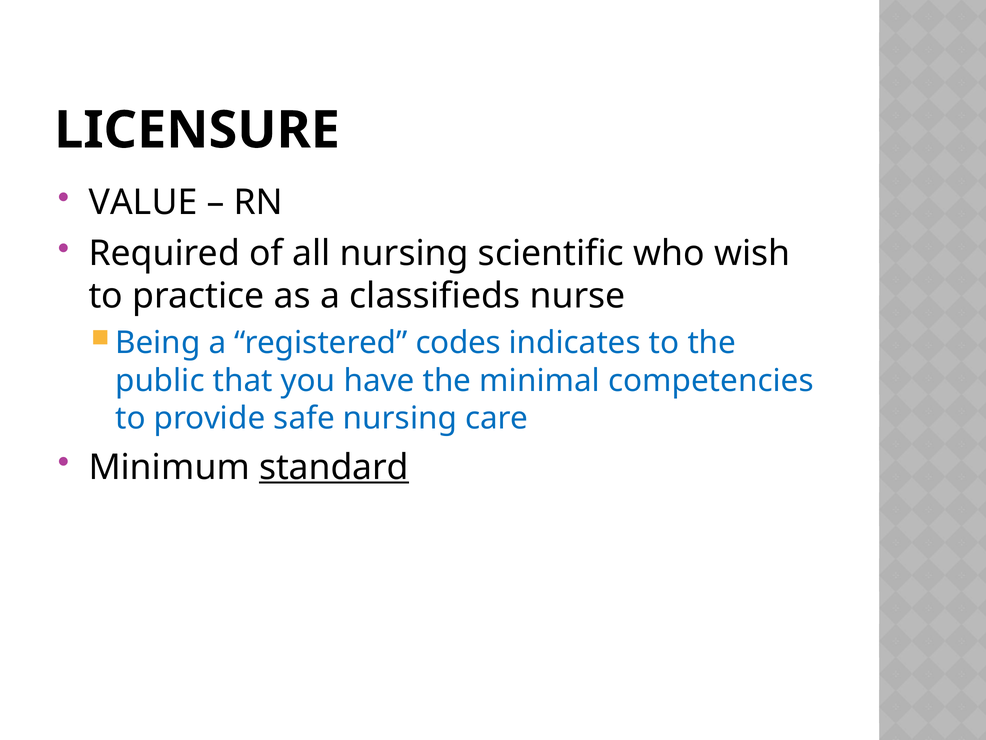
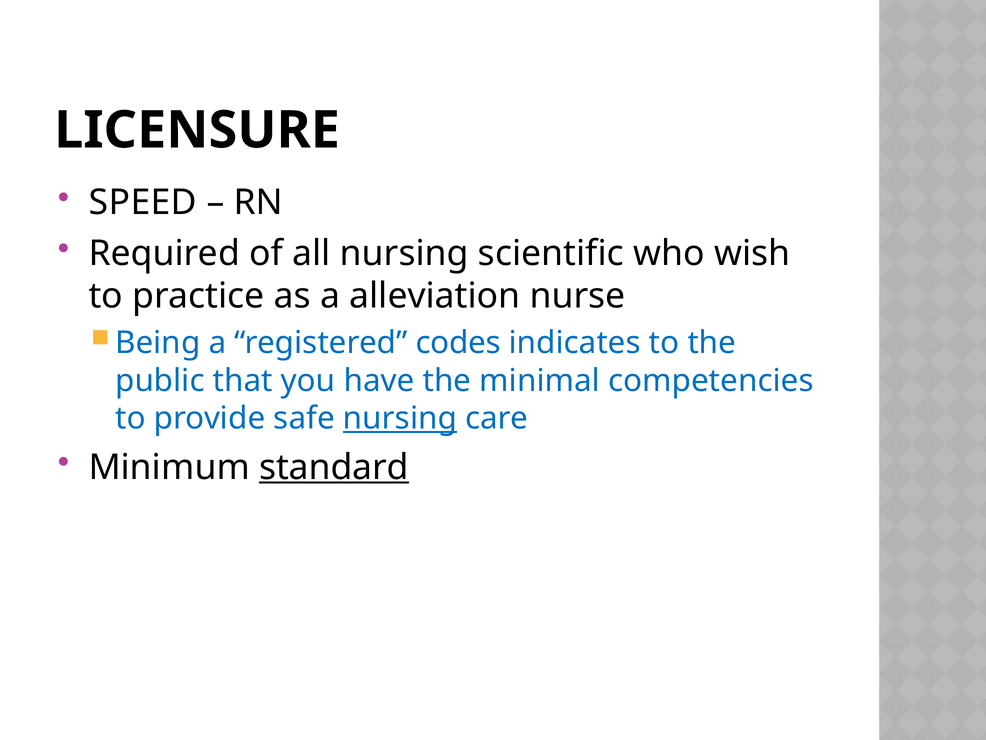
VALUE: VALUE -> SPEED (143, 202)
classifieds: classifieds -> alleviation (435, 296)
nursing underline: none -> present (400, 418)
